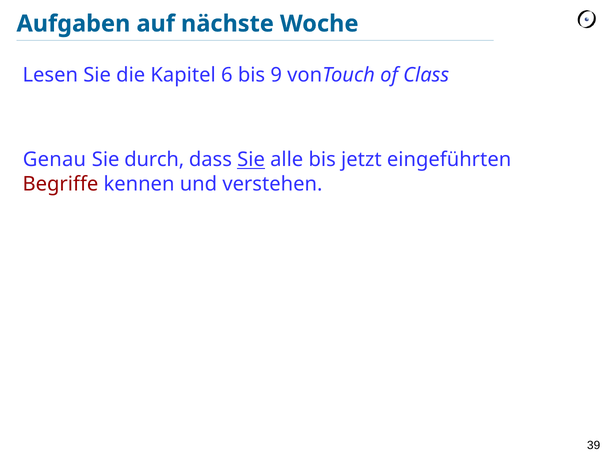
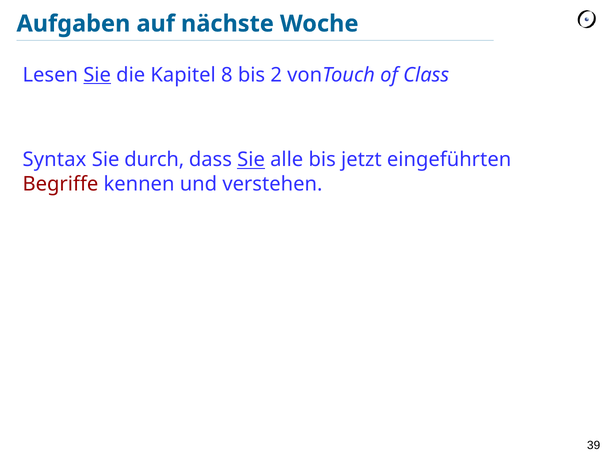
Sie underline: none -> present (97, 75)
6: 6 -> 8 (227, 75)
9: 9 -> 2 (276, 75)
Genau: Genau -> Syntax (54, 160)
